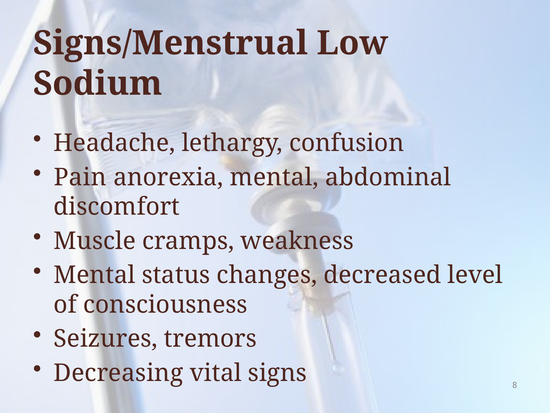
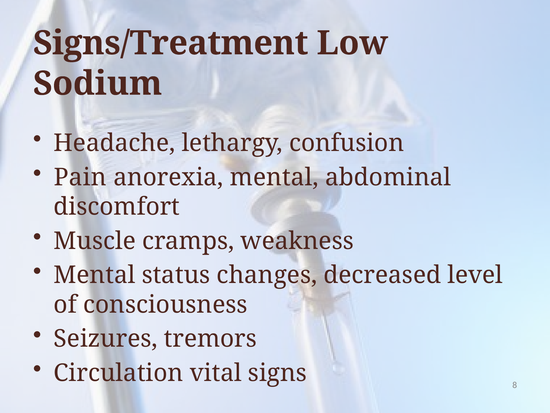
Signs/Menstrual: Signs/Menstrual -> Signs/Treatment (171, 43)
Decreasing: Decreasing -> Circulation (118, 373)
